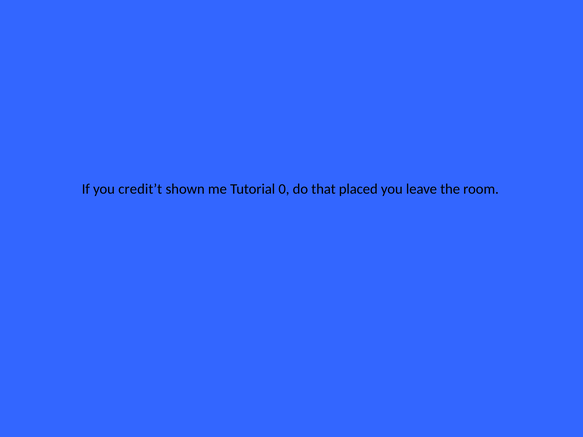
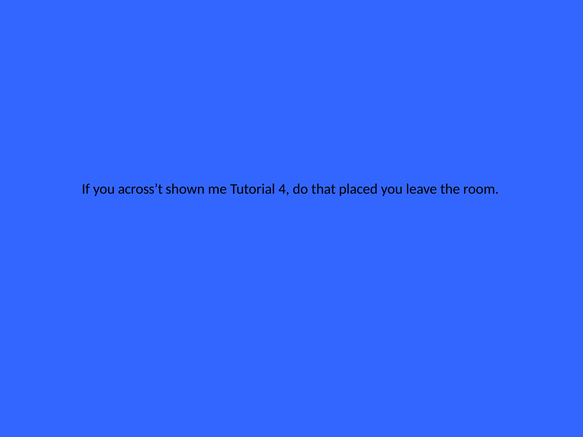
credit’t: credit’t -> across’t (140, 189)
0: 0 -> 4 (284, 189)
